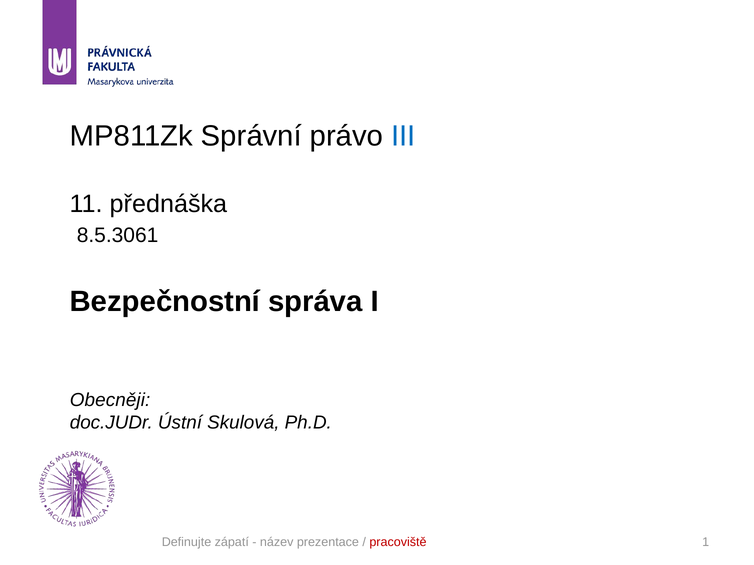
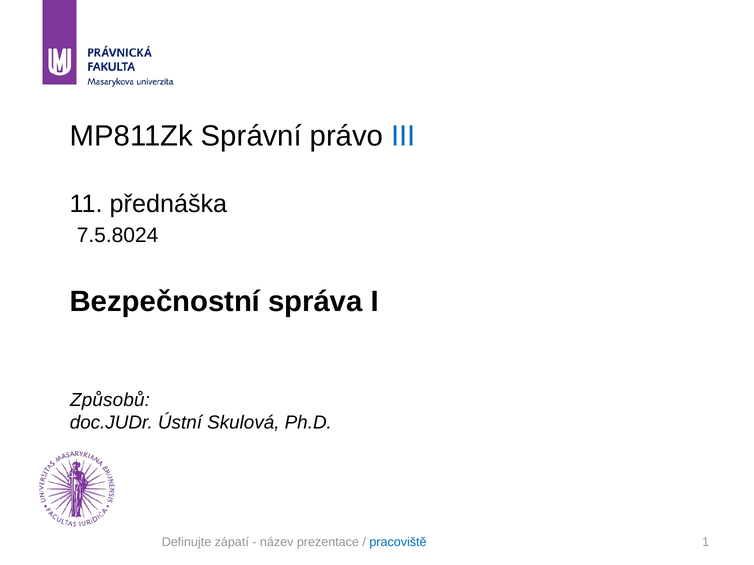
8.5.3061: 8.5.3061 -> 7.5.8024 (118, 235)
Obecněji: Obecněji -> Způsobů (110, 400)
pracoviště colour: red -> blue (398, 542)
